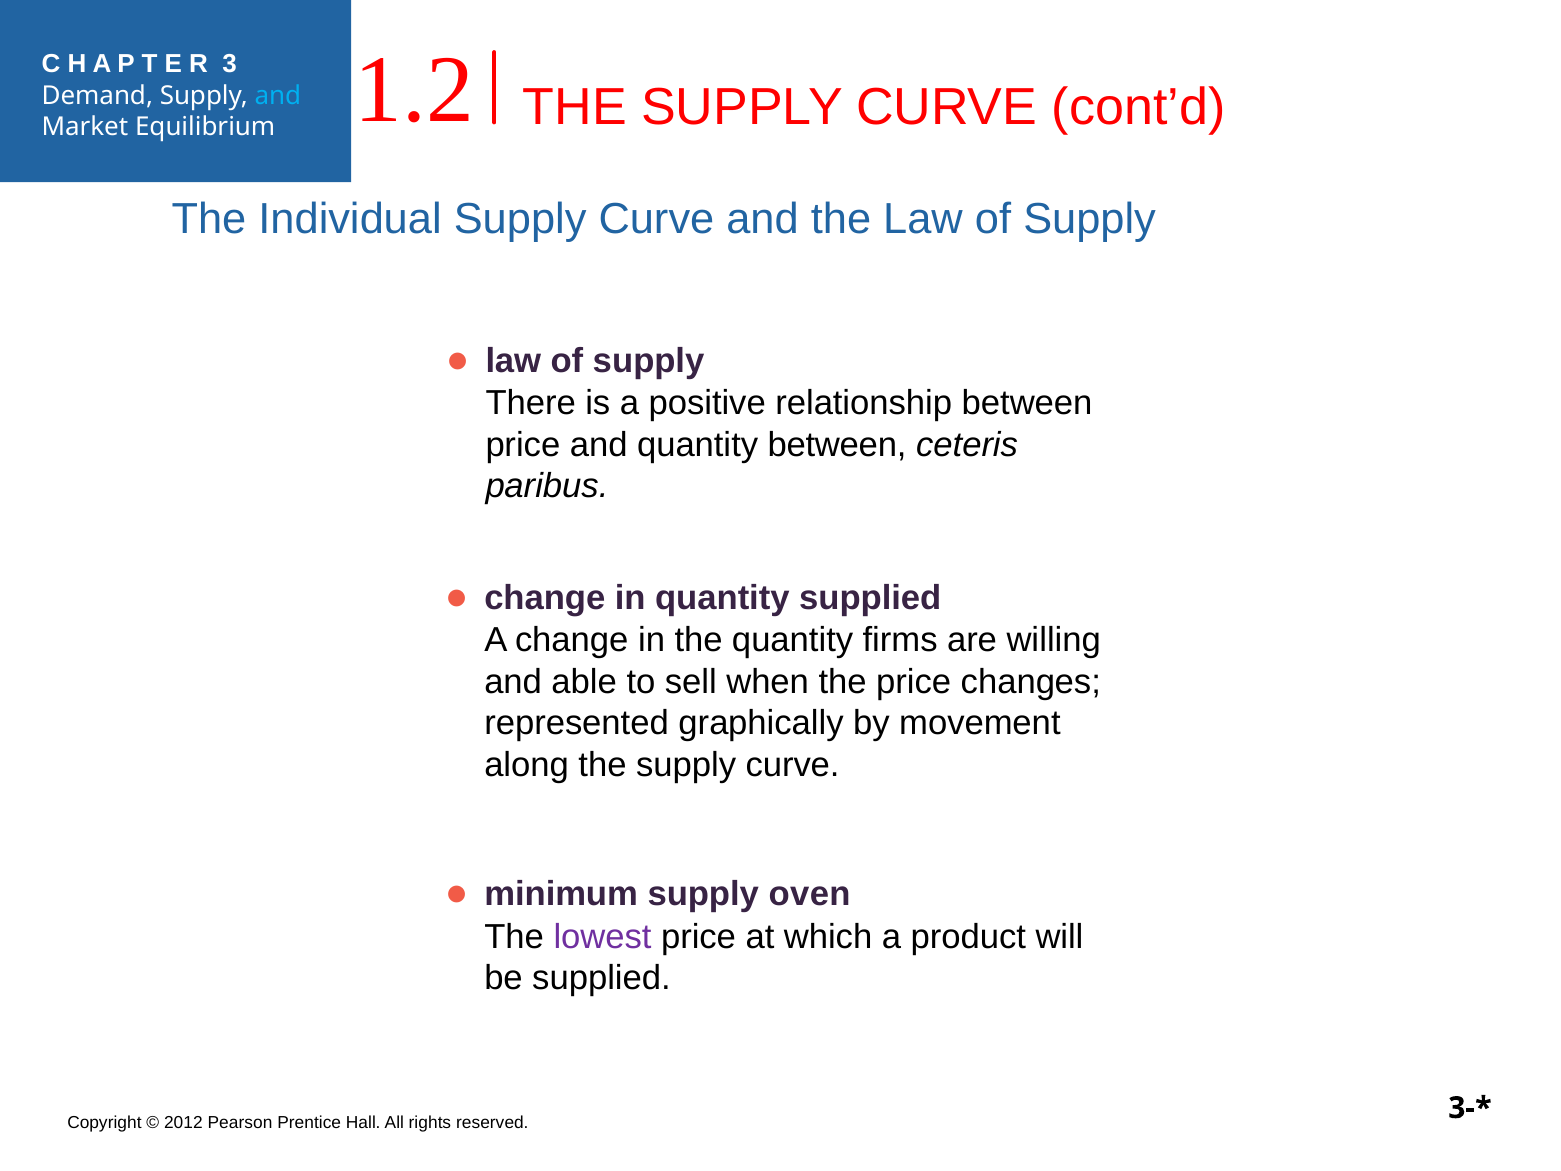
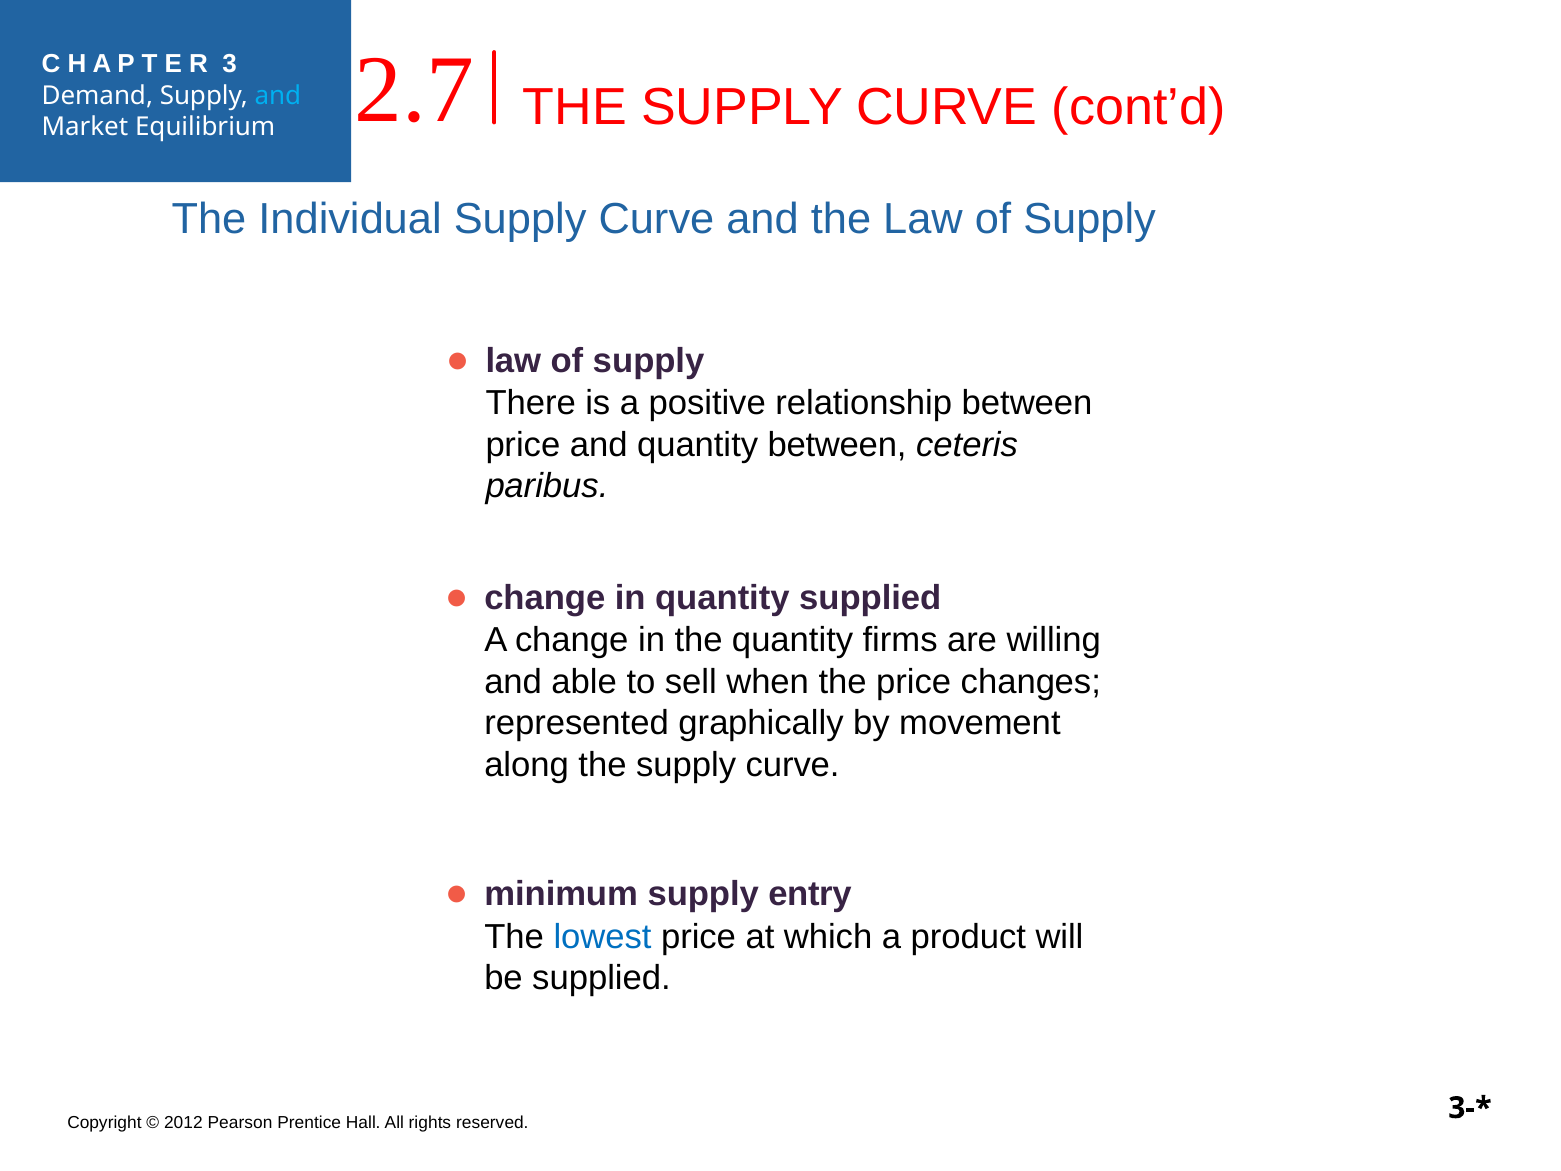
1.2: 1.2 -> 2.7 (414, 90)
oven: oven -> entry (810, 894)
lowest colour: purple -> blue (603, 936)
